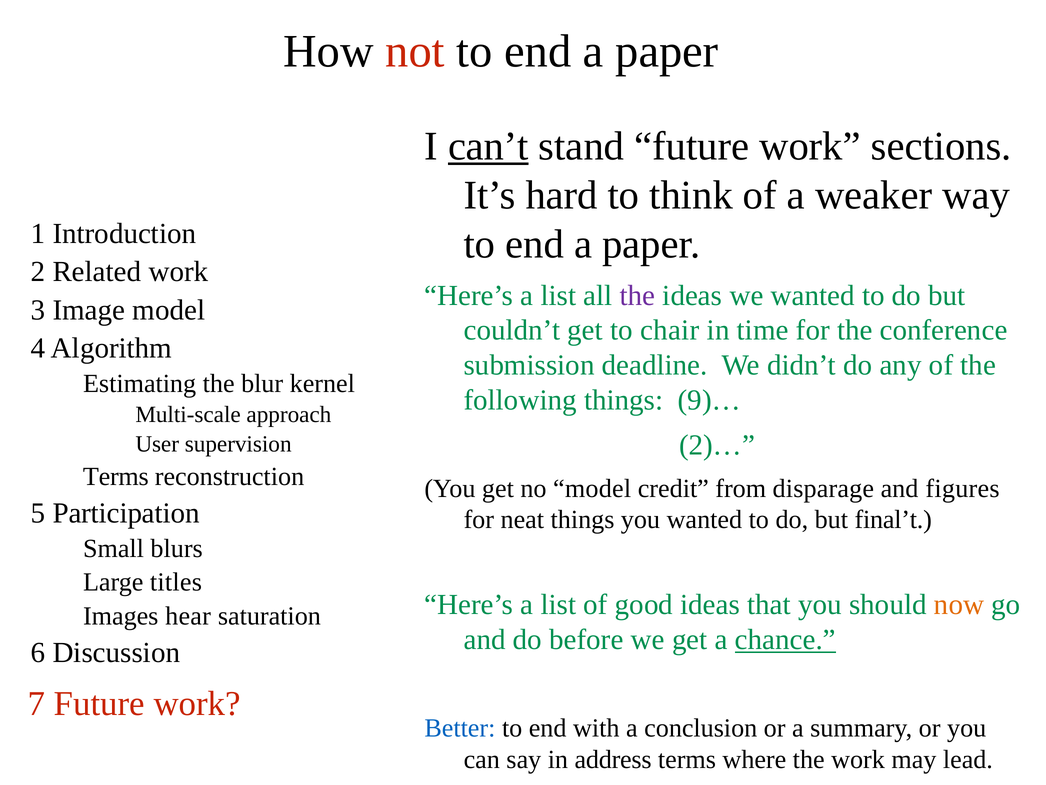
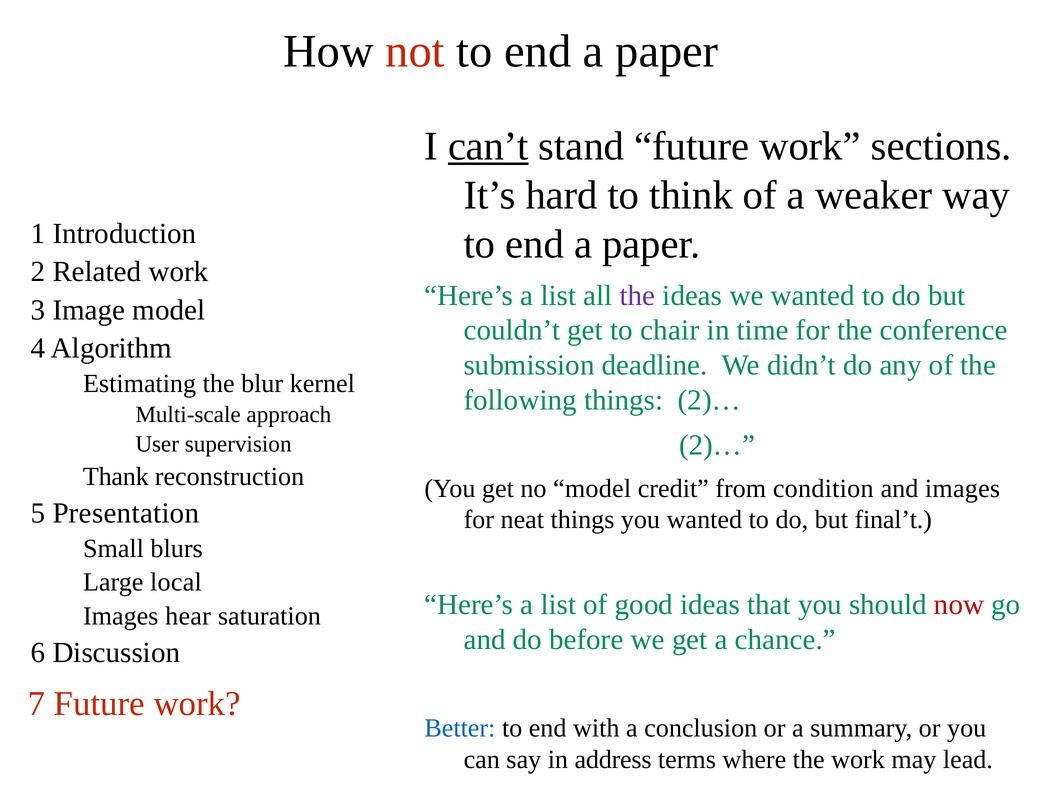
things 9)…: 9)… -> 2)… (709, 400)
Terms: Terms -> Thank (116, 476)
disparage: disparage -> condition (823, 488)
and figures: figures -> images (963, 488)
Participation: Participation -> Presentation (126, 513)
titles: titles -> local (176, 582)
now colour: orange -> red (959, 604)
chance underline: present -> none (785, 639)
